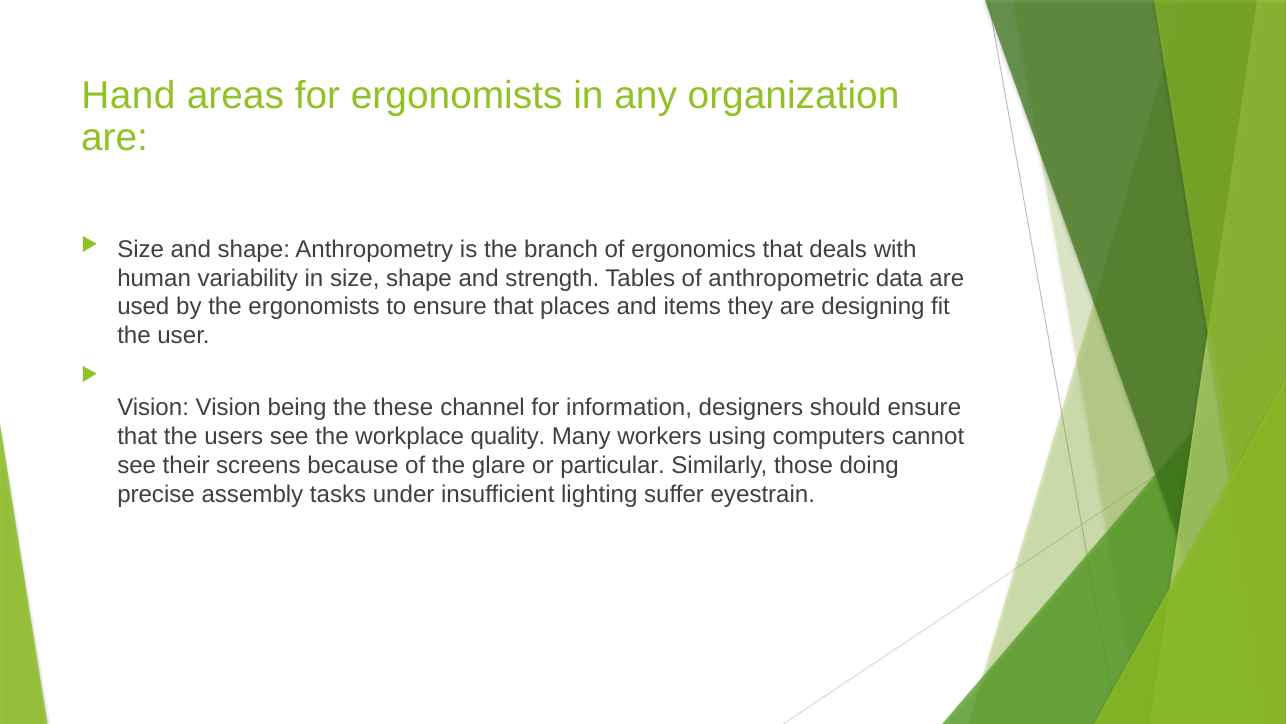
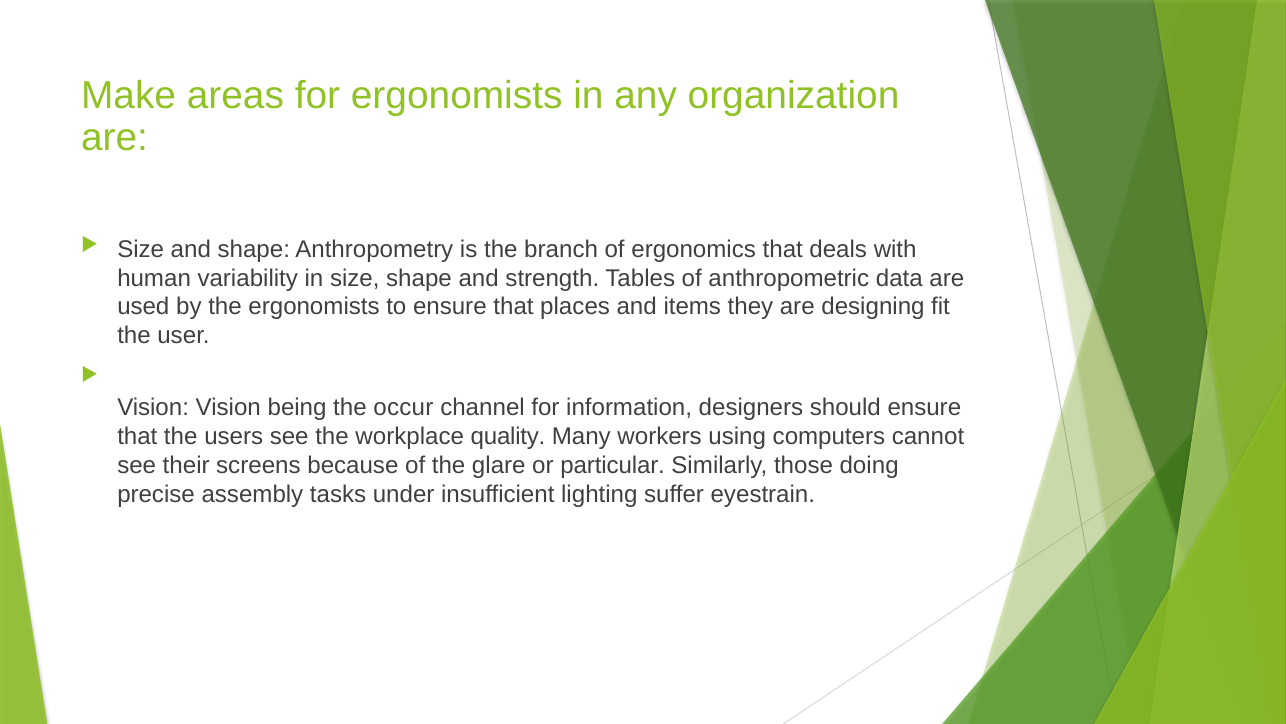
Hand: Hand -> Make (129, 95)
these: these -> occur (403, 407)
